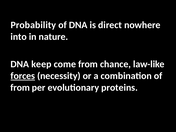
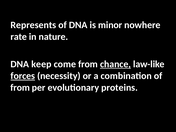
Probability: Probability -> Represents (33, 25)
direct: direct -> minor (110, 25)
into: into -> rate (19, 37)
chance underline: none -> present (115, 64)
